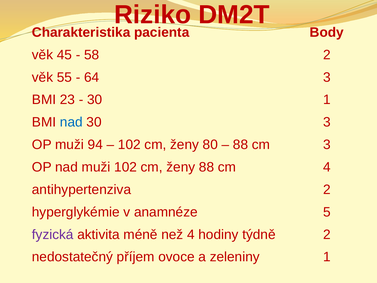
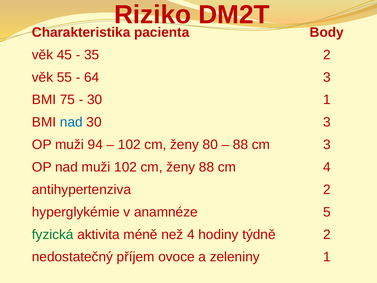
58: 58 -> 35 (92, 55)
23: 23 -> 75 (68, 100)
fyzická colour: purple -> green (53, 234)
